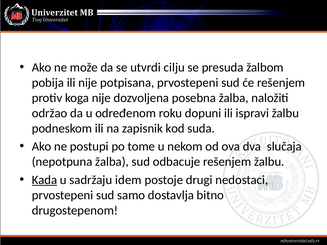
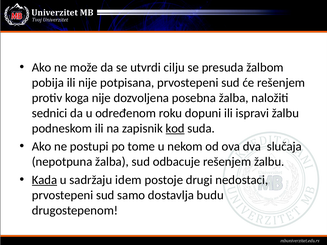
održao: održao -> sednici (50, 113)
kod underline: none -> present (175, 128)
bitno: bitno -> budu (210, 195)
